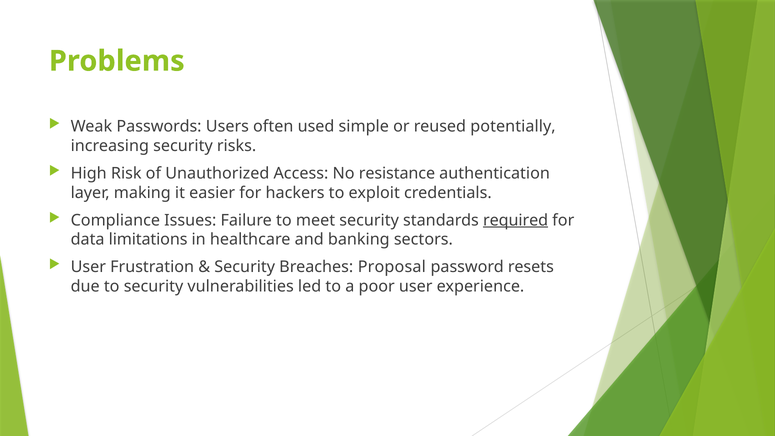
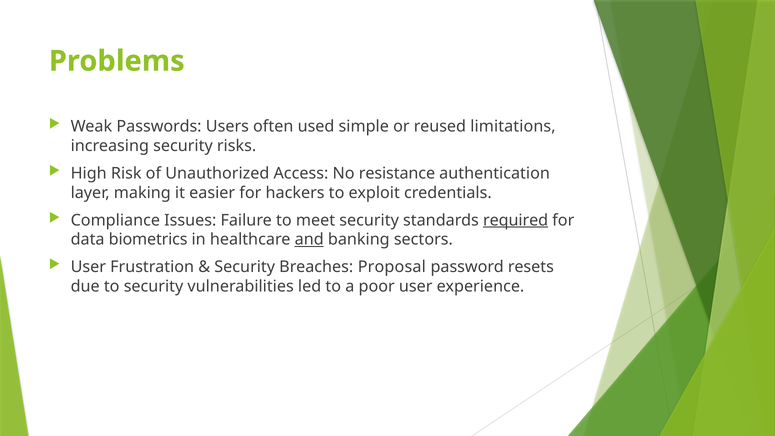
potentially: potentially -> limitations (513, 126)
limitations: limitations -> biometrics (148, 240)
and underline: none -> present (309, 240)
